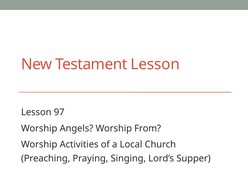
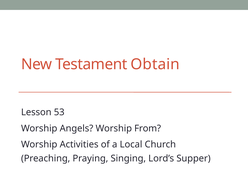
Testament Lesson: Lesson -> Obtain (155, 64)
97: 97 -> 53 (59, 112)
